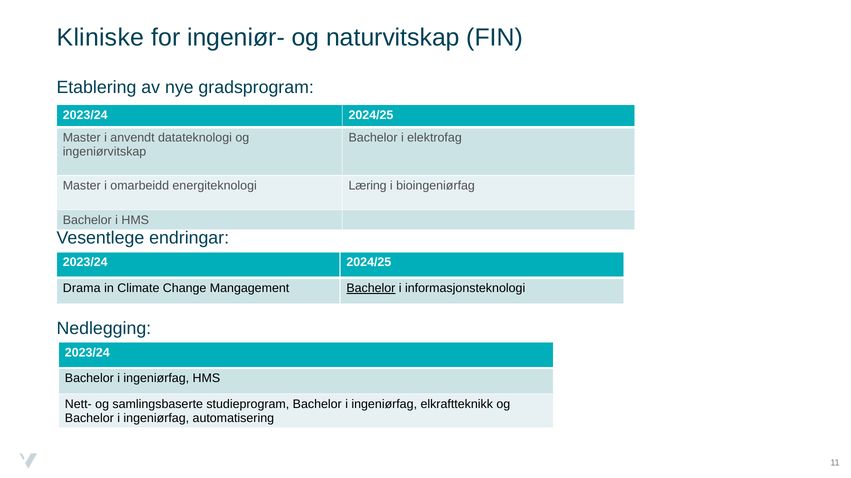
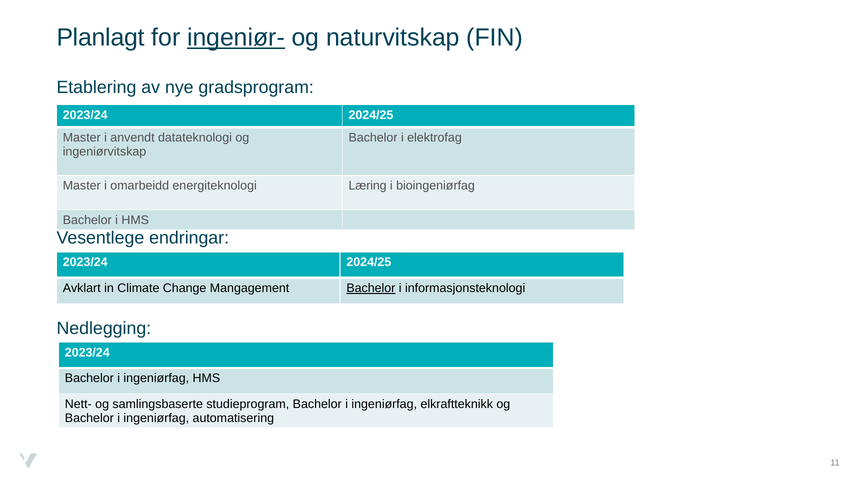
Kliniske: Kliniske -> Planlagt (101, 38)
ingeniør- underline: none -> present (236, 38)
Drama: Drama -> Avklart (82, 289)
